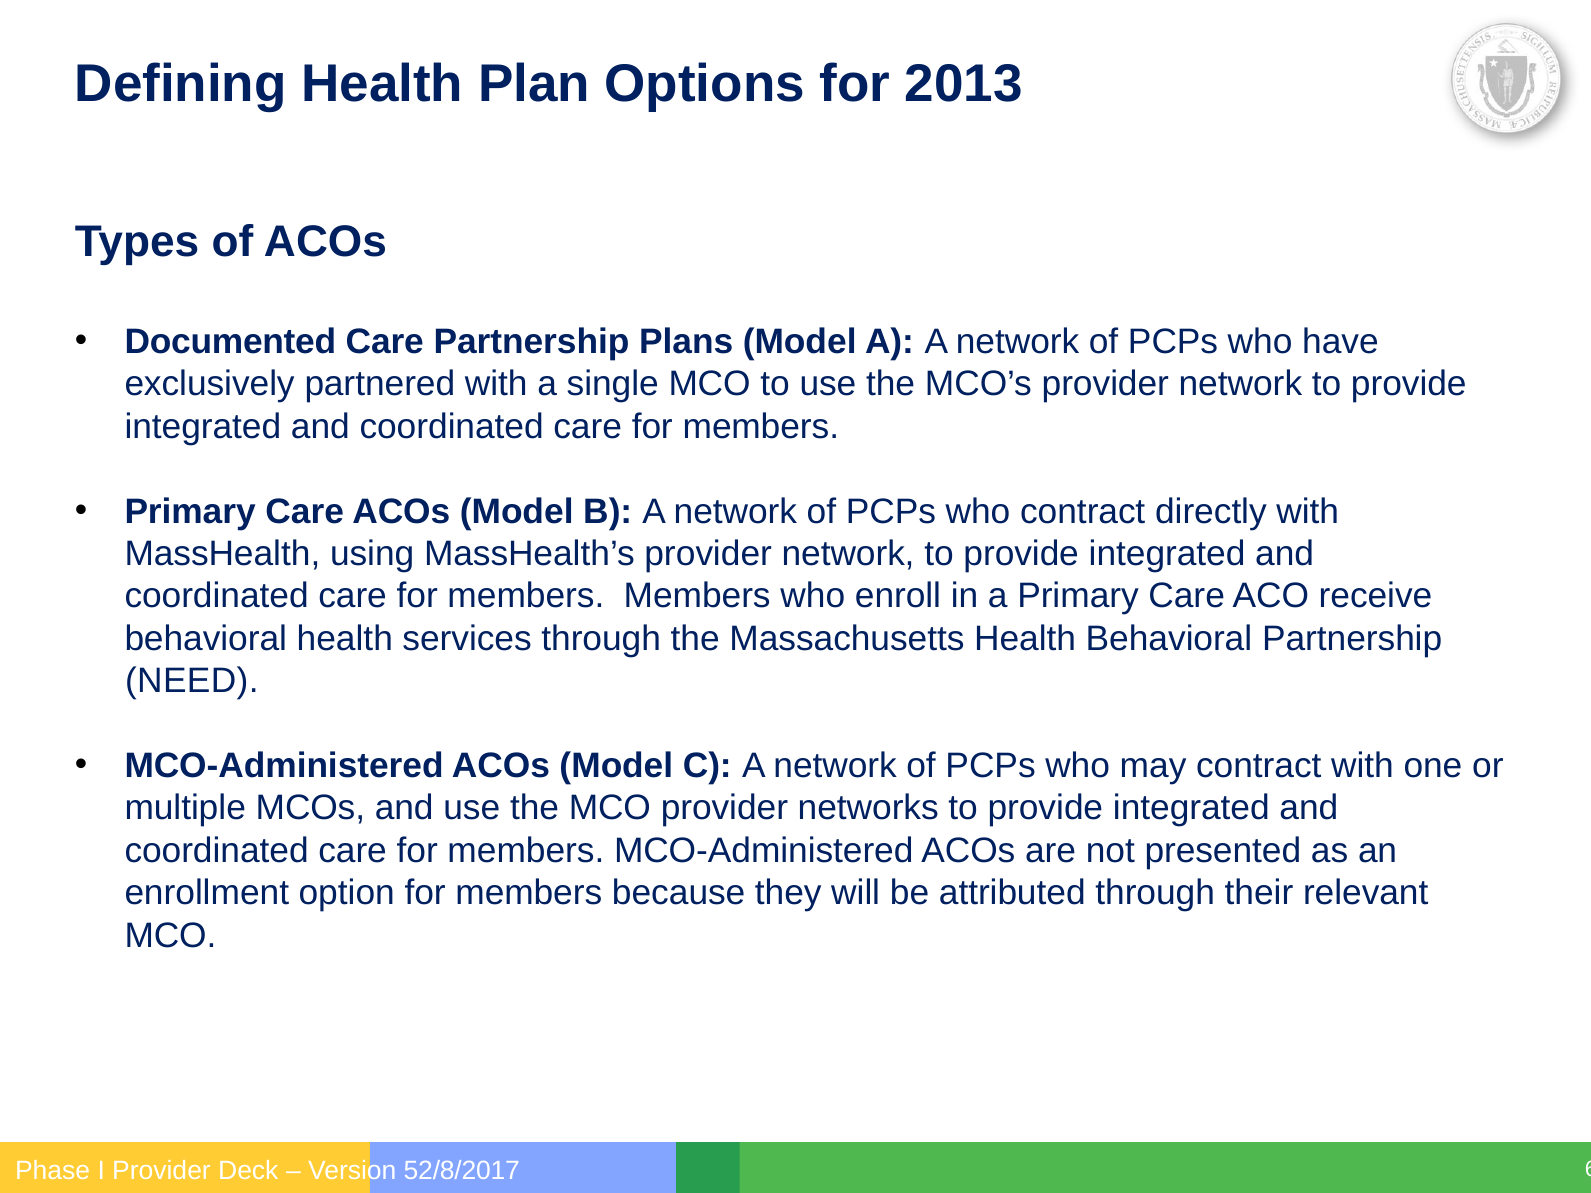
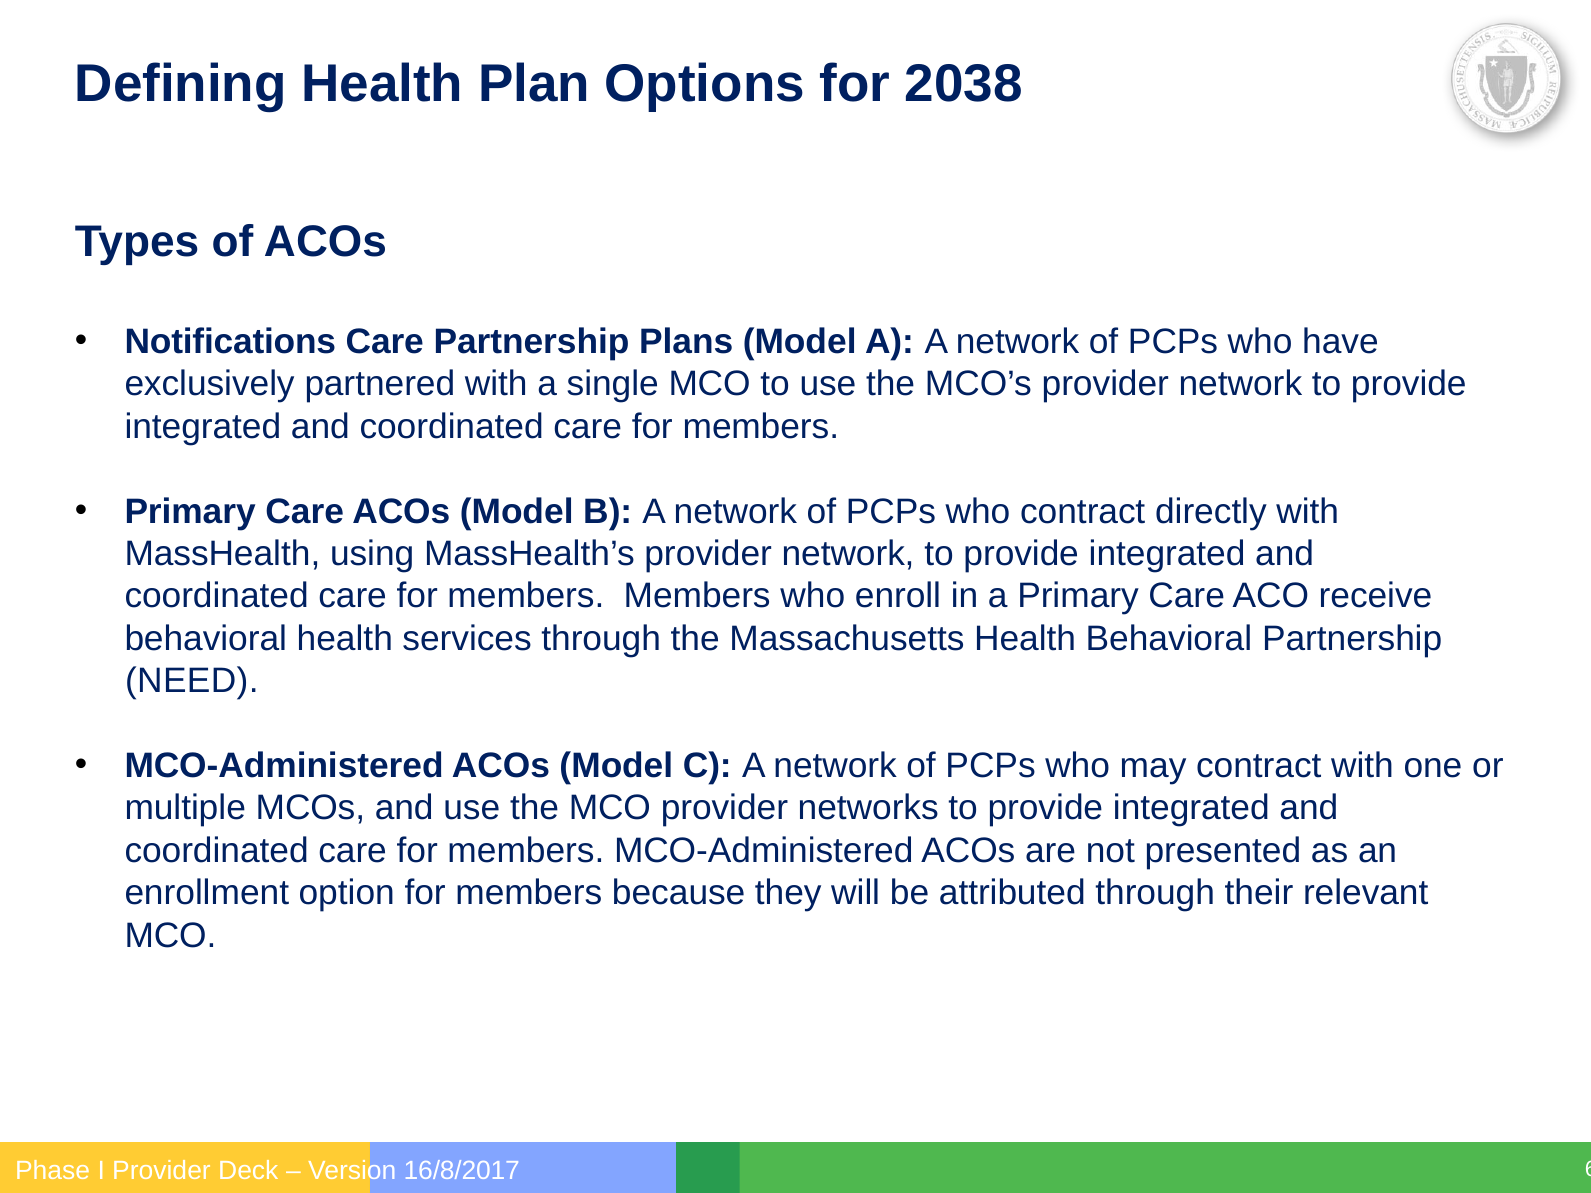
2013: 2013 -> 2038 (964, 84)
Documented: Documented -> Notifications (230, 342)
52/8/2017: 52/8/2017 -> 16/8/2017 (462, 1171)
